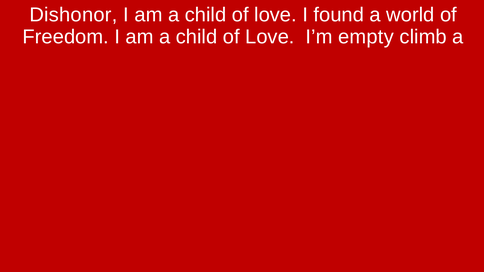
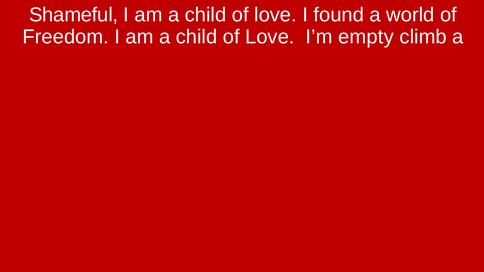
Dishonor: Dishonor -> Shameful (74, 15)
